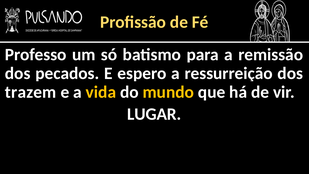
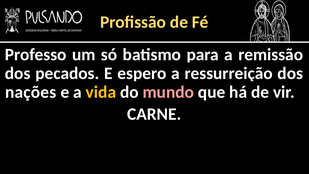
trazem: trazem -> nações (31, 92)
mundo colour: yellow -> pink (168, 92)
LUGAR: LUGAR -> CARNE (154, 114)
